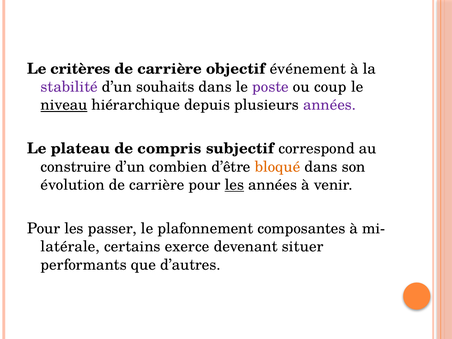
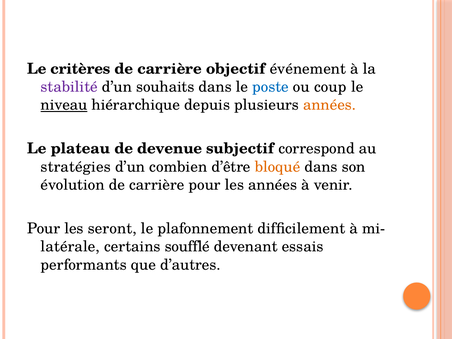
poste colour: purple -> blue (270, 87)
années colour: purple -> orange (330, 105)
compris: compris -> devenue (170, 149)
construire: construire -> stratégies (76, 167)
les underline: present -> none (234, 185)
passer: passer -> seront (112, 229)
composantes: composantes -> difﬁcilement (301, 229)
exerce: exerce -> soufflé (187, 247)
situer: situer -> essais (303, 247)
